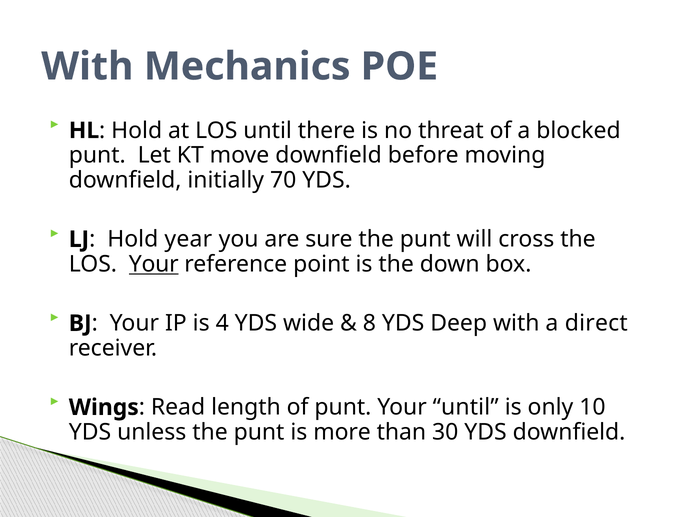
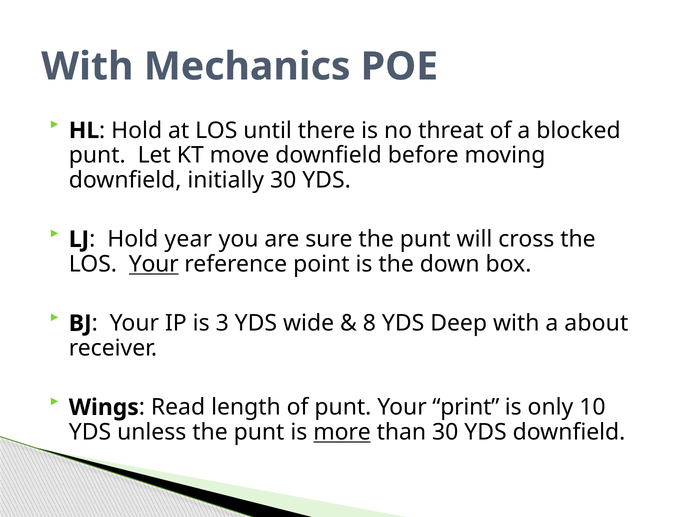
initially 70: 70 -> 30 (283, 180)
4: 4 -> 3 (222, 323)
direct: direct -> about (596, 323)
Your until: until -> print (466, 407)
more underline: none -> present (342, 432)
